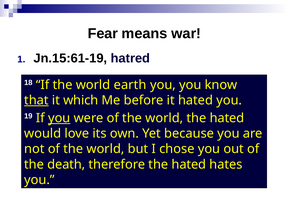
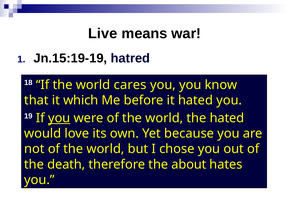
Fear: Fear -> Live (103, 34)
Jn.15:61-19: Jn.15:61-19 -> Jn.15:19-19 (70, 58)
earth: earth -> cares (130, 85)
that underline: present -> none (36, 100)
therefore the hated: hated -> about (189, 164)
